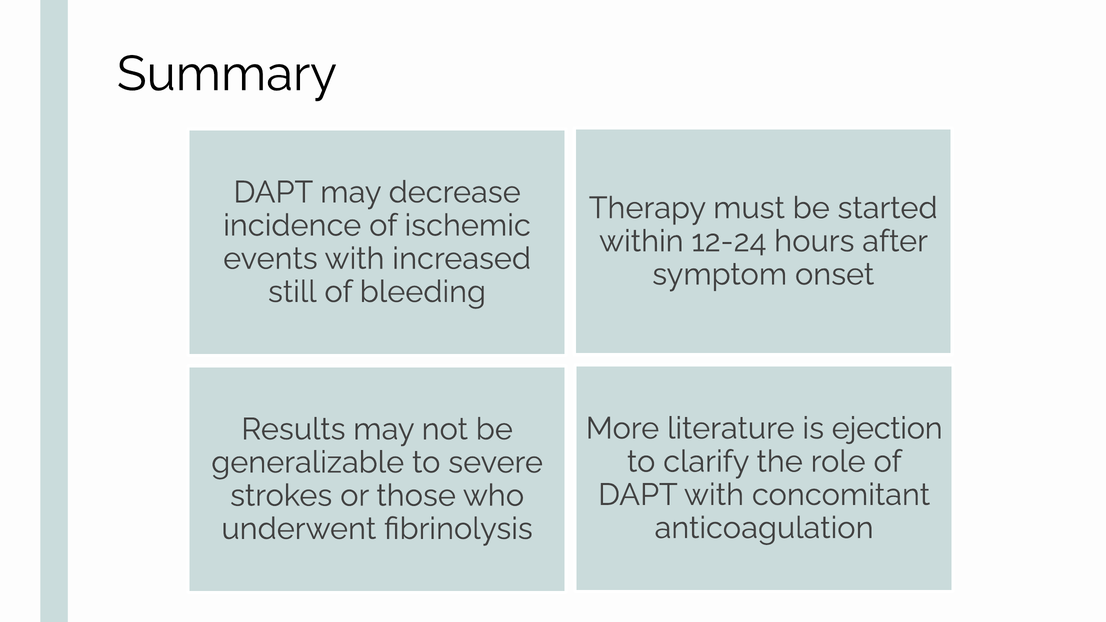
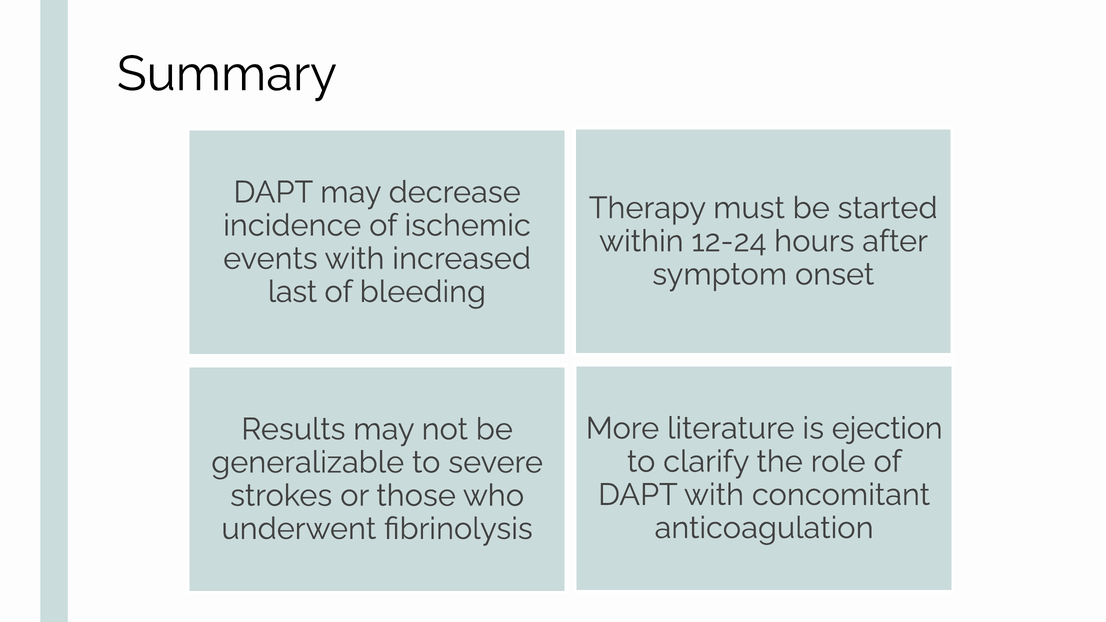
still: still -> last (292, 292)
